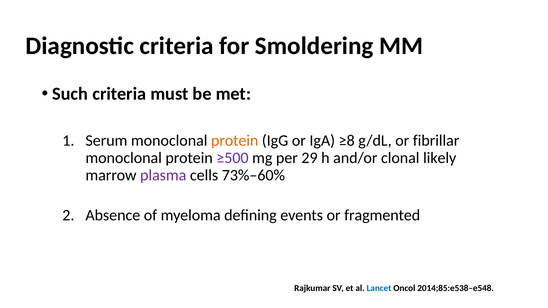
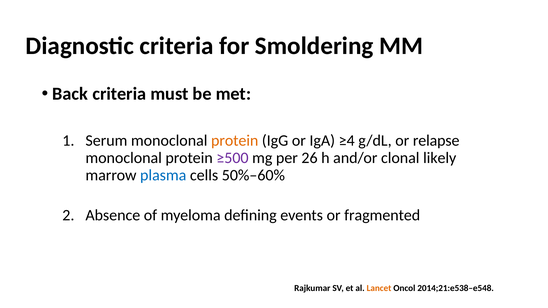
Such: Such -> Back (70, 94)
≥8: ≥8 -> ≥4 (347, 141)
fibrillar: fibrillar -> relapse (436, 141)
29: 29 -> 26 (310, 158)
plasma colour: purple -> blue (163, 175)
73%–60%: 73%–60% -> 50%–60% (253, 175)
Lancet colour: blue -> orange (379, 288)
2014;85:e538–e548: 2014;85:e538–e548 -> 2014;21:e538–e548 (456, 288)
